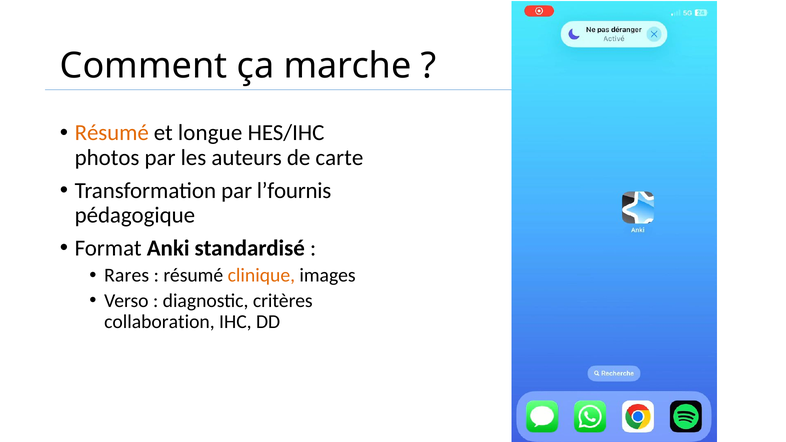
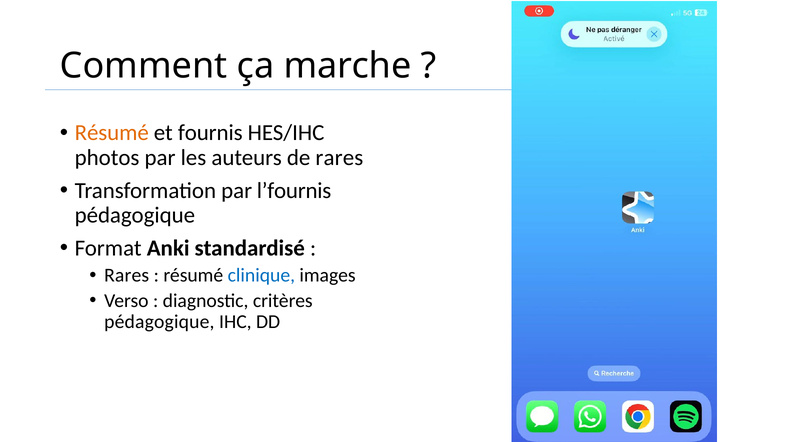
longue: longue -> fournis (210, 133)
de carte: carte -> rares (339, 158)
clinique colour: orange -> blue (261, 275)
collaboration: collaboration -> pédagogique (159, 322)
